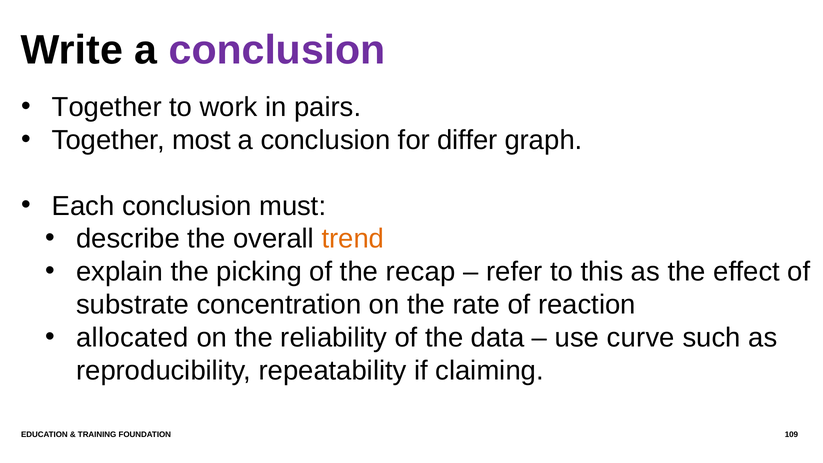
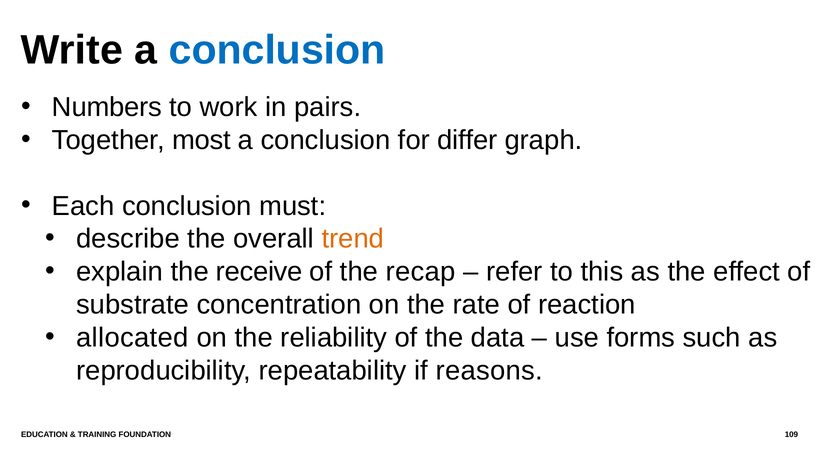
conclusion colour: purple -> blue (277, 50)
Together: Together -> Numbers (107, 107)
picking: picking -> receive (259, 272)
curve: curve -> forms (641, 338)
claiming: claiming -> reasons (489, 371)
